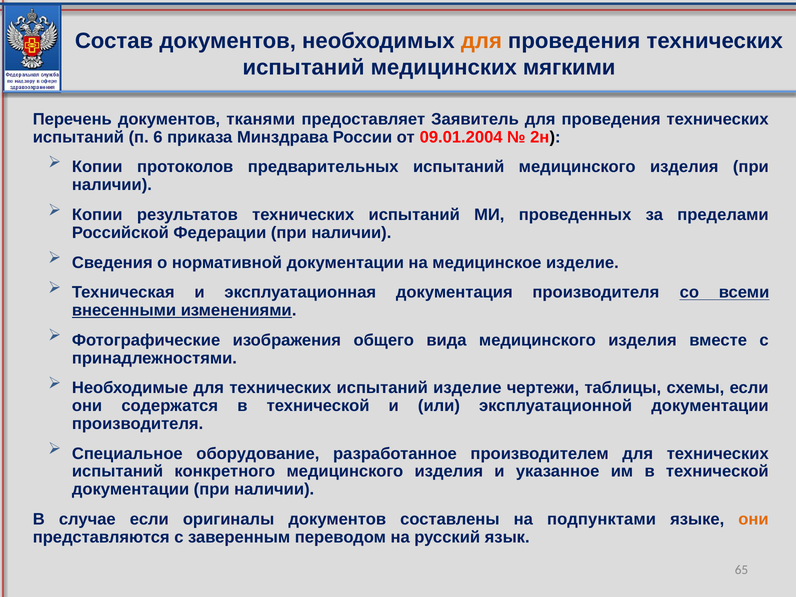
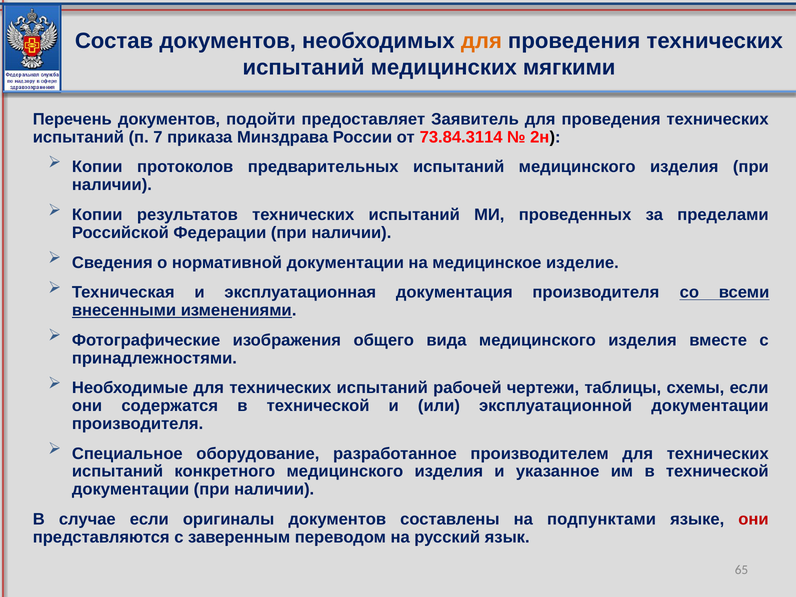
тканями: тканями -> подойти (261, 119)
6: 6 -> 7 (158, 137)
09.01.2004: 09.01.2004 -> 73.84.3114 (461, 137)
испытаний изделие: изделие -> рабочей (467, 388)
они colour: orange -> red (754, 519)
